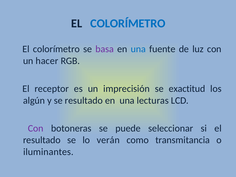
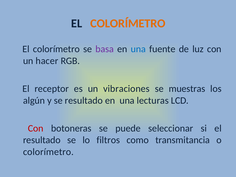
COLORÍMETRO colour: blue -> orange (128, 23)
imprecisión: imprecisión -> vibraciones (126, 89)
exactitud: exactitud -> muestras (187, 89)
Con colour: purple -> red (36, 128)
verán: verán -> filtros (108, 140)
iluminantes: iluminantes -> colorímetro (48, 152)
